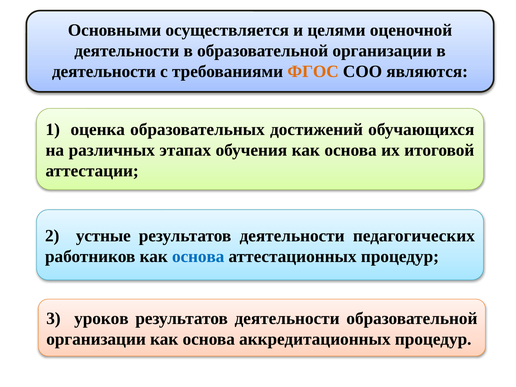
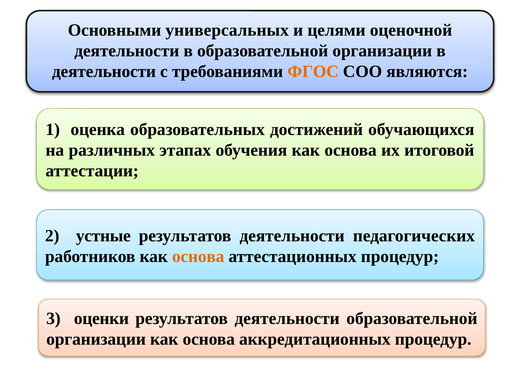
осуществляется: осуществляется -> универсальных (227, 30)
основа colour: blue -> orange (198, 256)
уроков: уроков -> оценки (101, 318)
